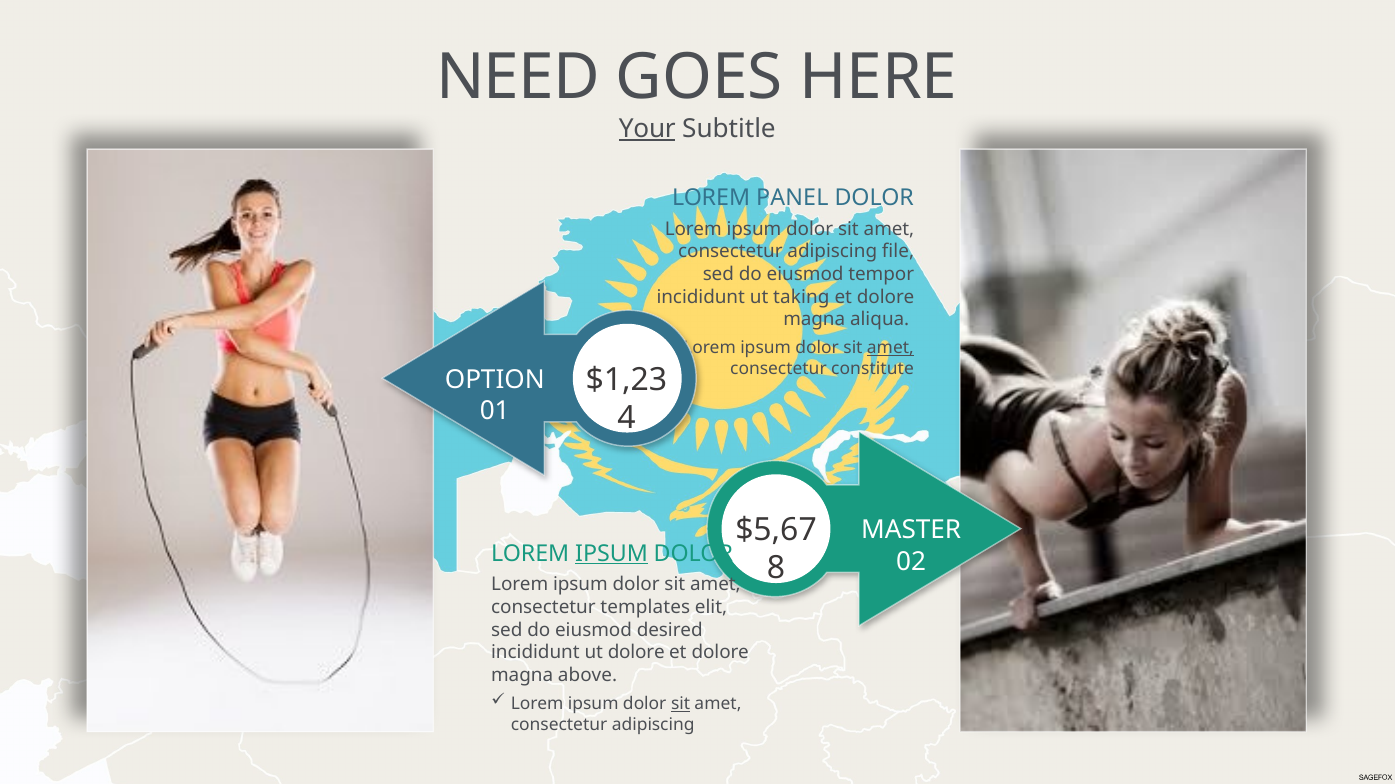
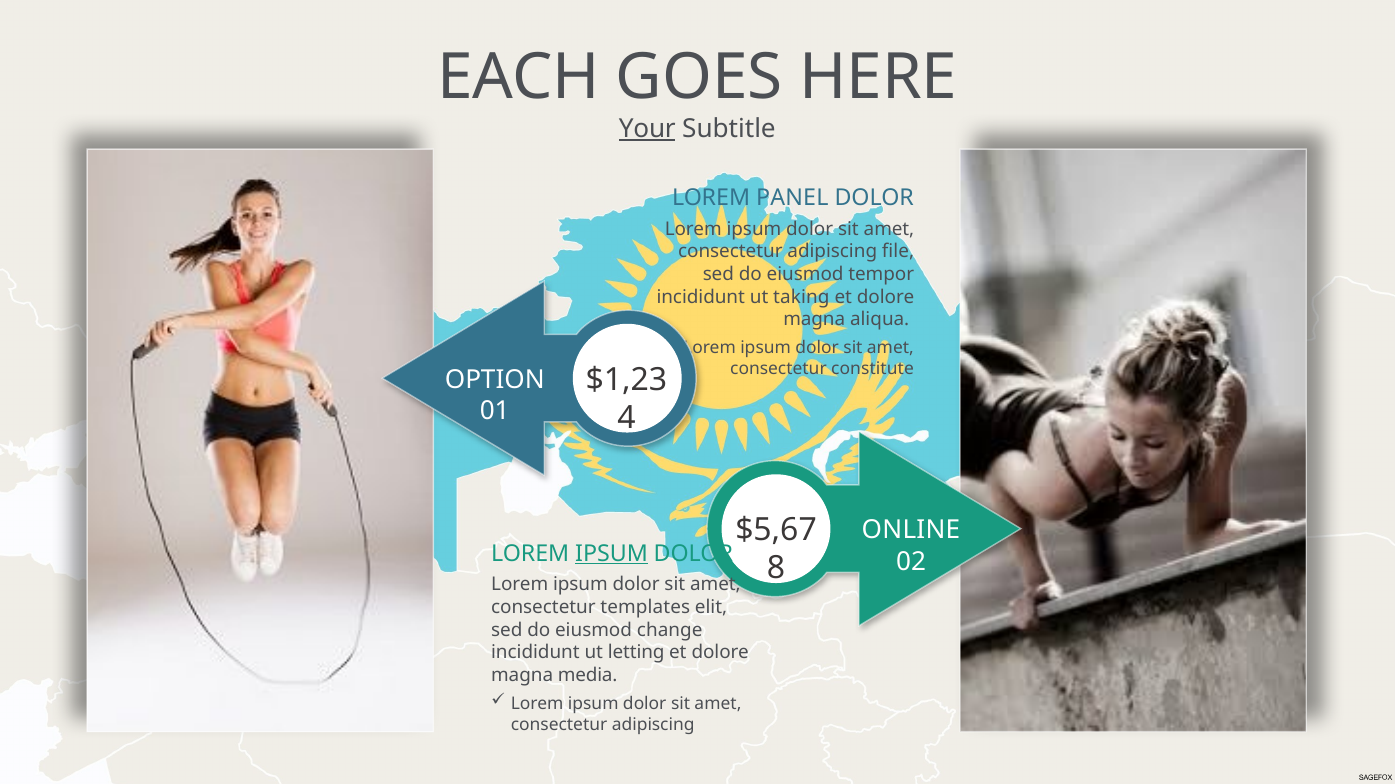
NEED: NEED -> EACH (518, 77)
amet underline: present -> none (890, 348)
MASTER: MASTER -> ONLINE (911, 531)
desired: desired -> change (670, 631)
ut dolore: dolore -> letting (636, 653)
above: above -> media (588, 676)
sit underline: present -> none (681, 705)
